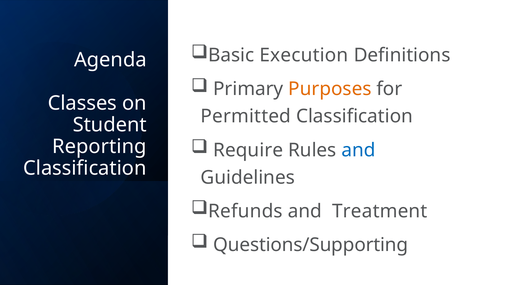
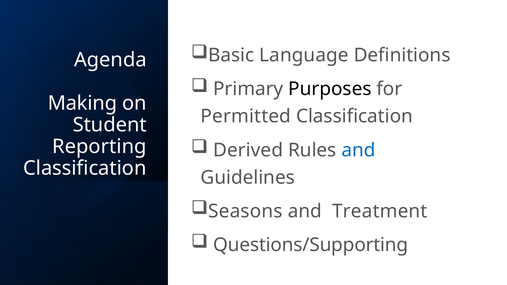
Execution: Execution -> Language (304, 55)
Purposes colour: orange -> black (330, 89)
Classes: Classes -> Making (82, 103)
Require: Require -> Derived (248, 150)
Refunds: Refunds -> Seasons (245, 211)
